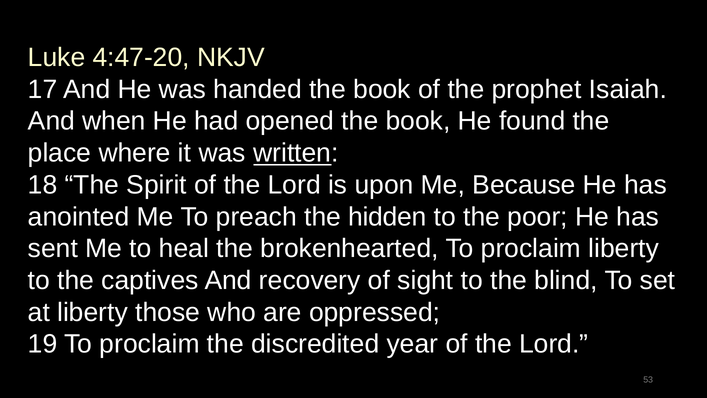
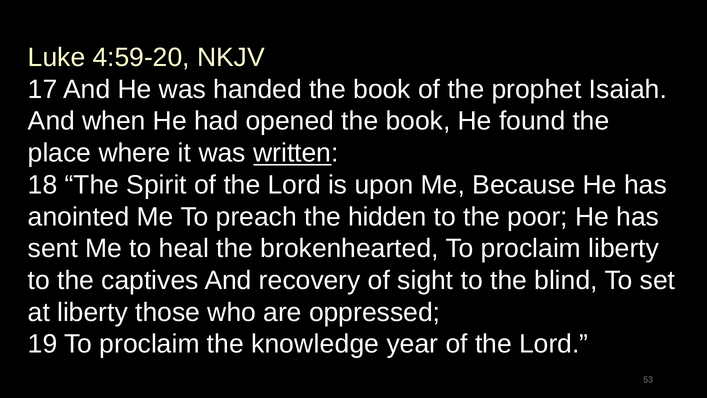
4:47-20: 4:47-20 -> 4:59-20 (141, 58)
discredited: discredited -> knowledge (315, 344)
